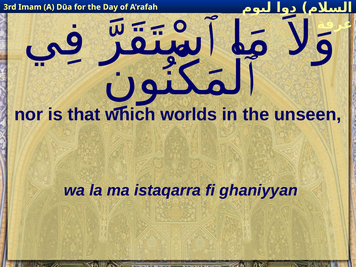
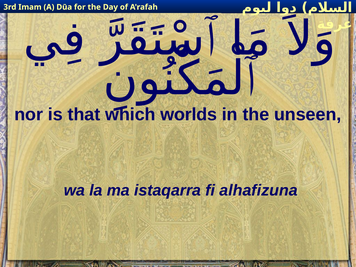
ghaniyyan: ghaniyyan -> alhafizuna (259, 190)
